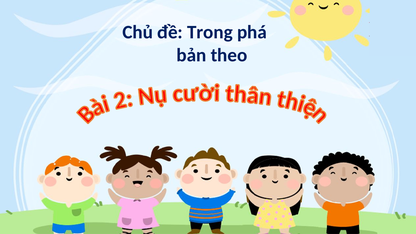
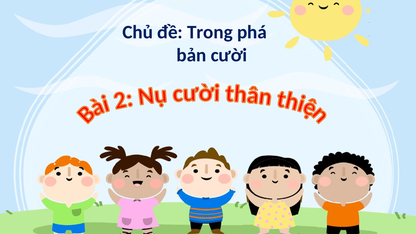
theo: theo -> cười (229, 55)
